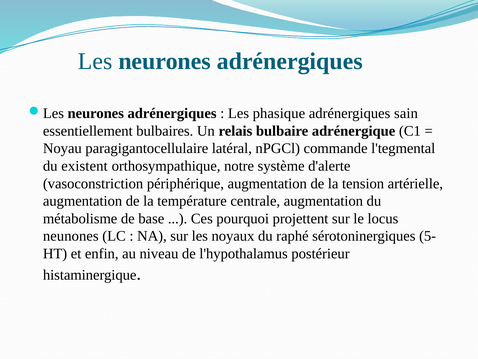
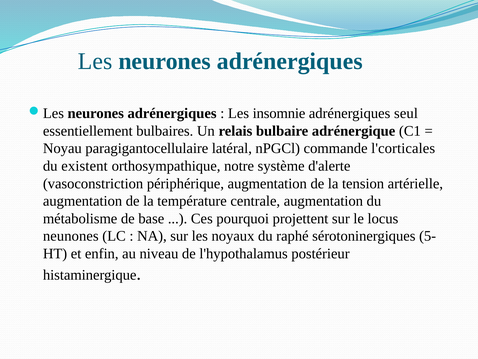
phasique: phasique -> insomnie (279, 113)
sain: sain -> seul (406, 113)
l'tegmental: l'tegmental -> l'corticales (403, 148)
